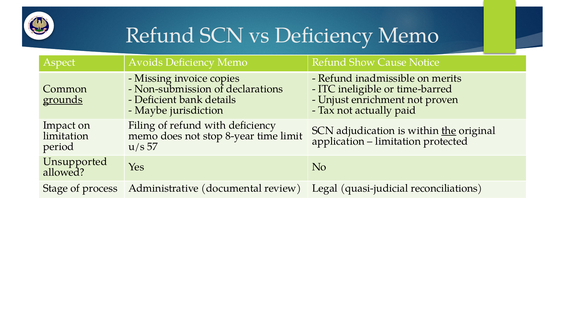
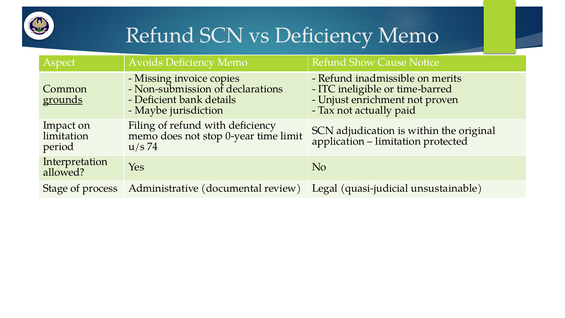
the underline: present -> none (449, 131)
8-year: 8-year -> 0-year (240, 136)
57: 57 -> 74 (152, 147)
Unsupported: Unsupported -> Interpretation (75, 162)
reconciliations: reconciliations -> unsustainable (447, 188)
